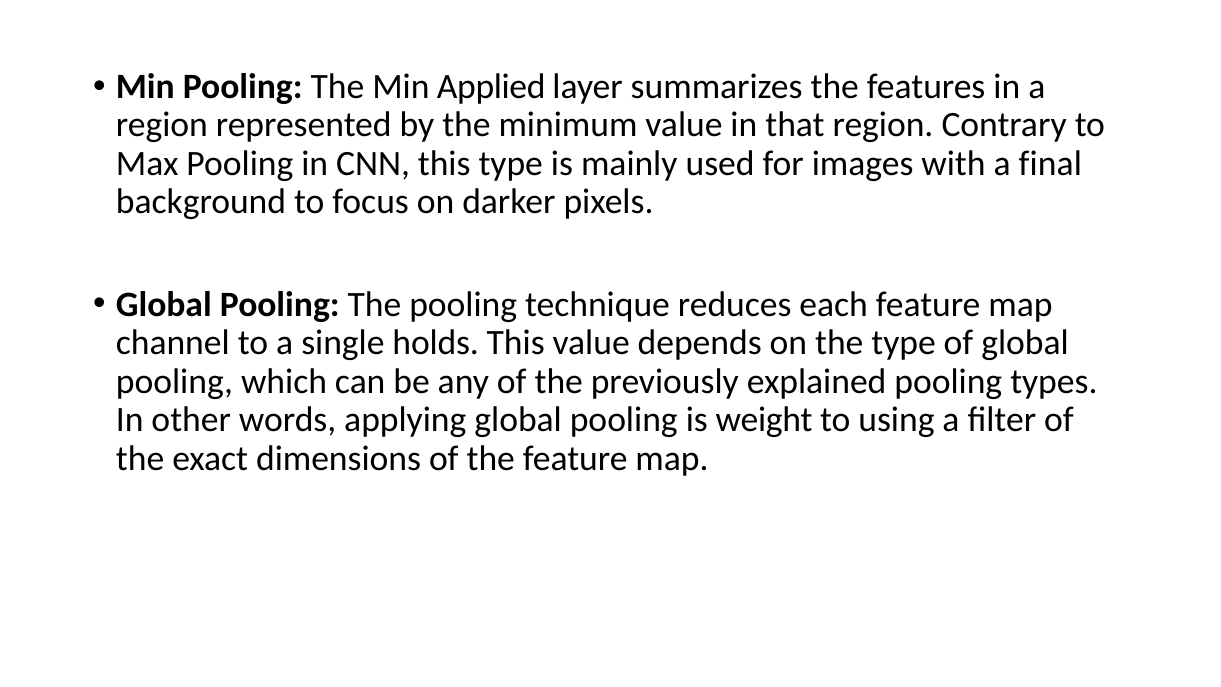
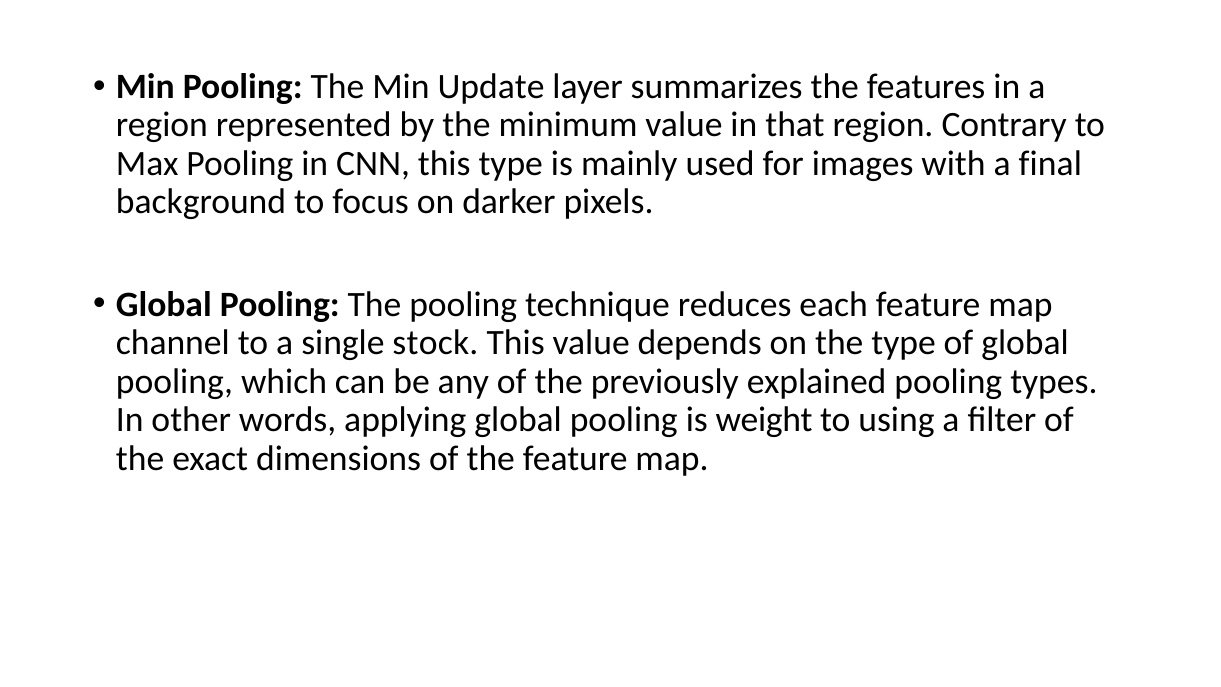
Applied: Applied -> Update (491, 87)
holds: holds -> stock (435, 343)
